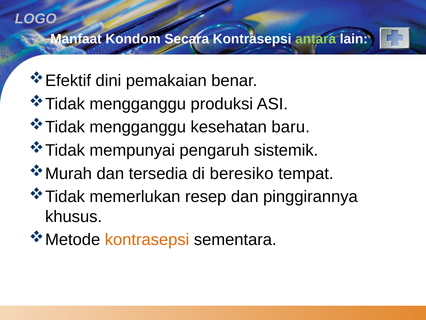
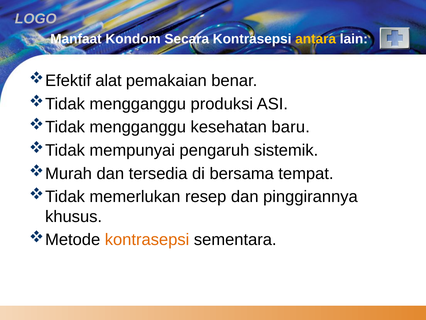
antara colour: light green -> yellow (316, 39)
dini: dini -> alat (109, 81)
beresiko: beresiko -> bersama (242, 173)
